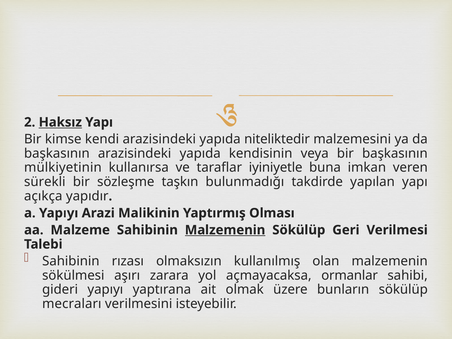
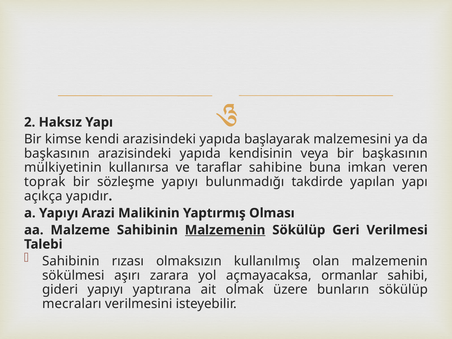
Haksız underline: present -> none (60, 122)
niteliktedir: niteliktedir -> başlayarak (277, 139)
iyiniyetle: iyiniyetle -> sahibine (276, 168)
sürekli: sürekli -> toprak (45, 182)
sözleşme taşkın: taşkın -> yapıyı (180, 182)
